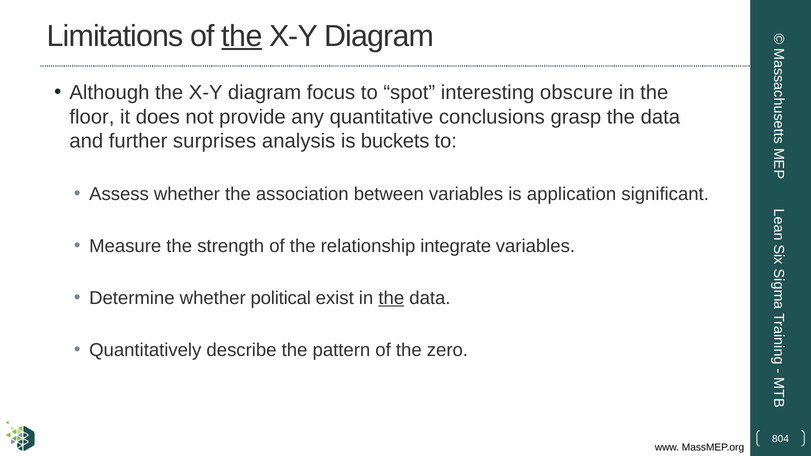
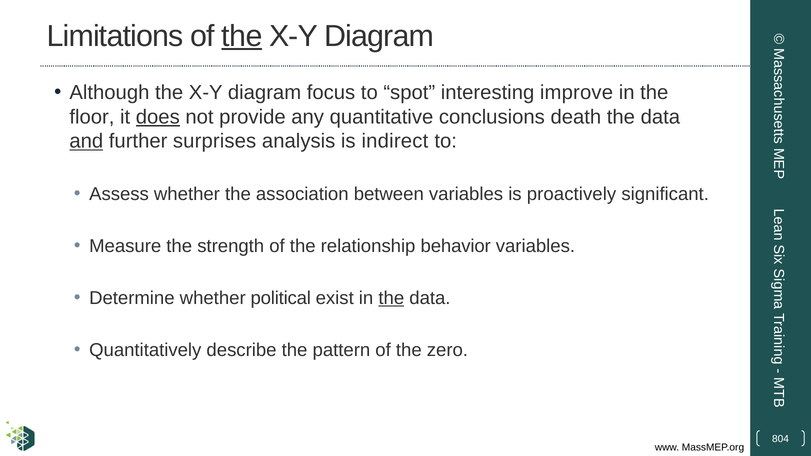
obscure: obscure -> improve (576, 93)
does underline: none -> present (158, 117)
grasp: grasp -> death (576, 117)
and underline: none -> present (86, 141)
buckets: buckets -> indirect (395, 141)
application: application -> proactively (572, 194)
integrate: integrate -> behavior (456, 246)
